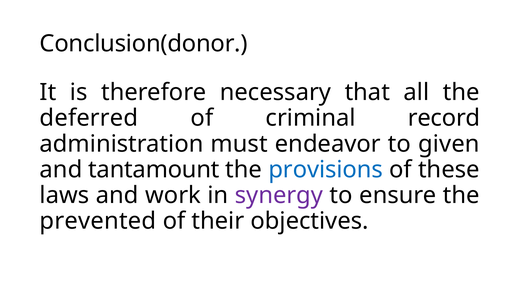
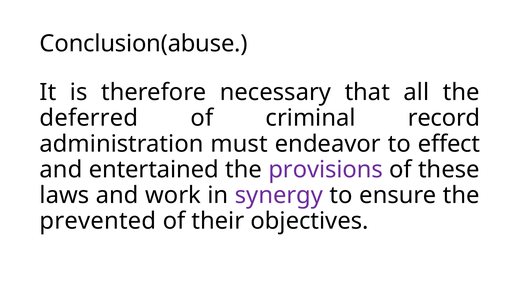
Conclusion(donor: Conclusion(donor -> Conclusion(abuse (144, 44)
given: given -> effect (449, 144)
tantamount: tantamount -> entertained (154, 170)
provisions colour: blue -> purple (326, 170)
